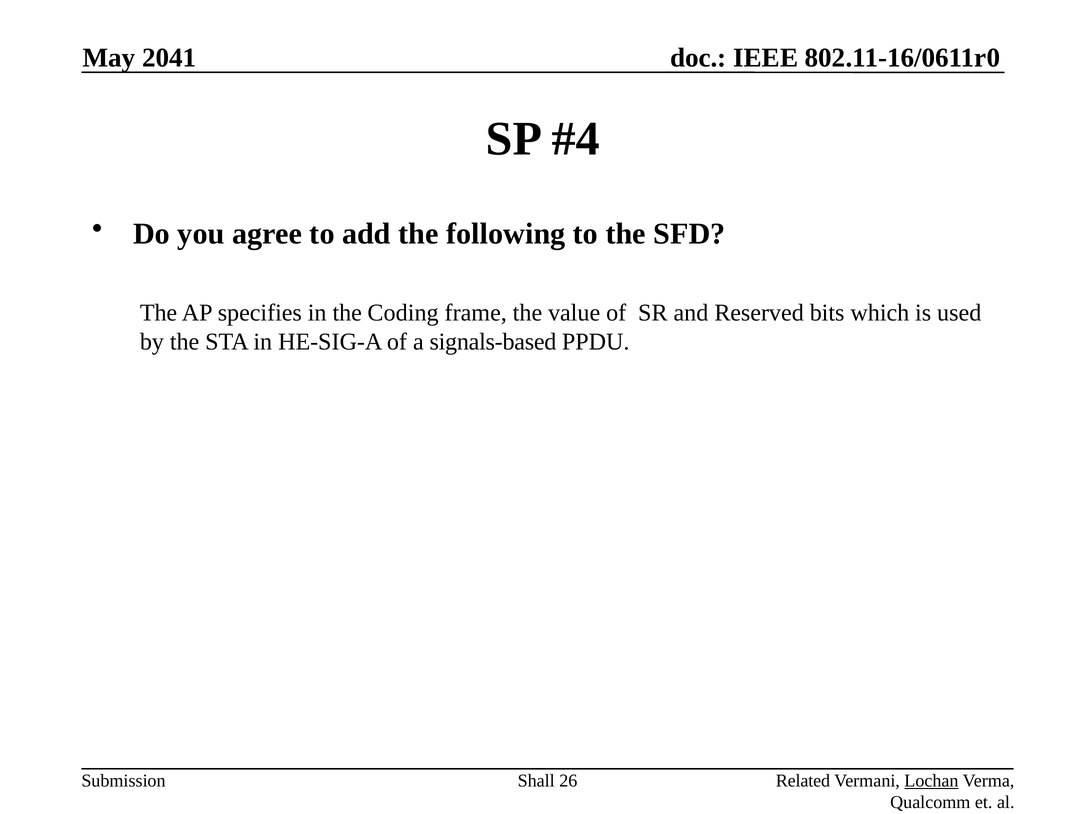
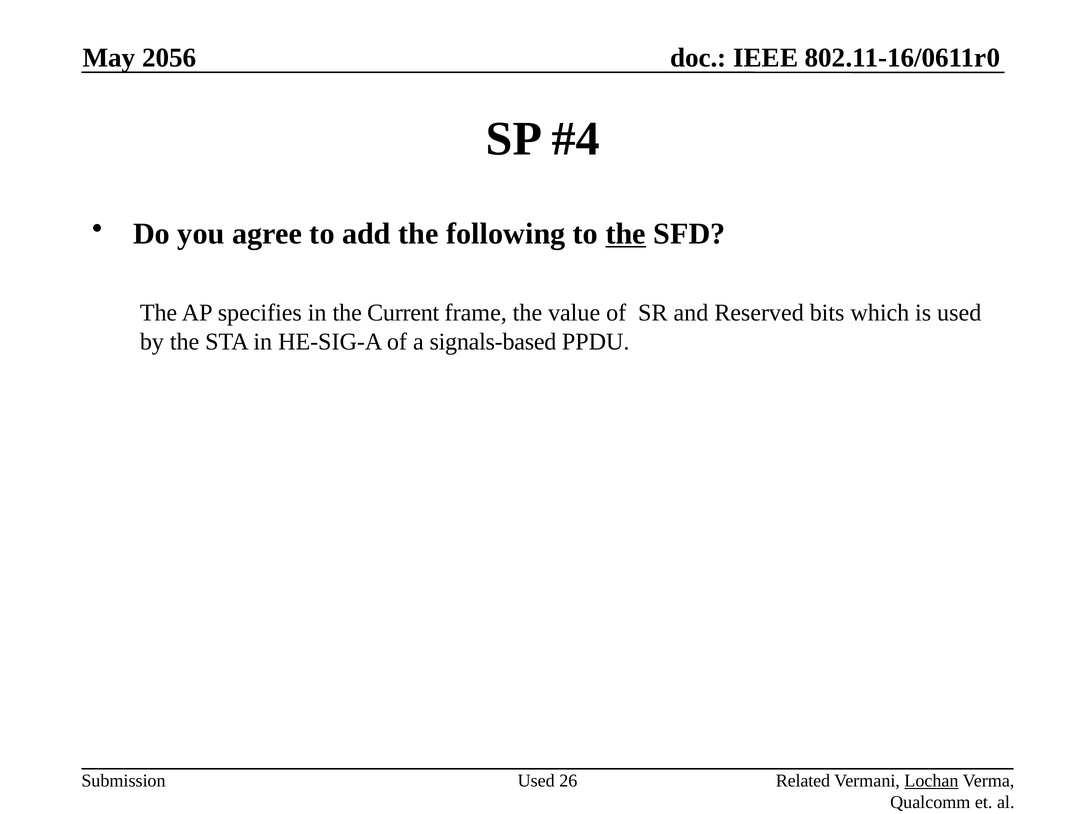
2041: 2041 -> 2056 (169, 58)
the underline: none -> present (626, 234)
Coding: Coding -> Current (403, 313)
Shall: Shall -> Used (536, 781)
